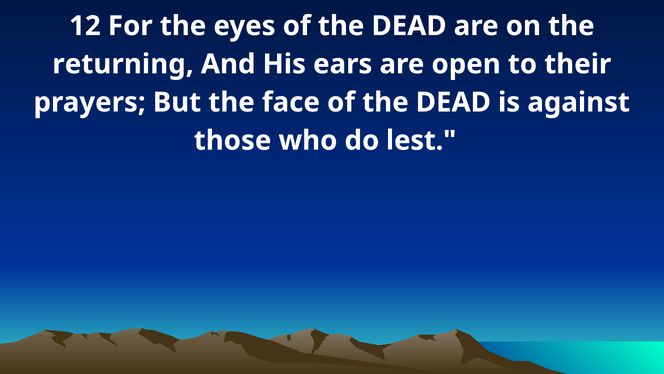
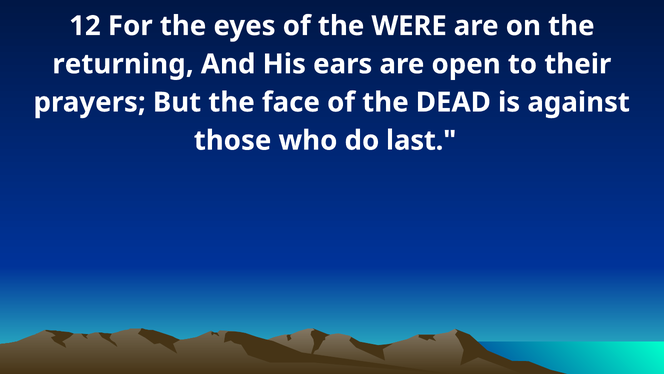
eyes of the DEAD: DEAD -> WERE (409, 26)
lest: lest -> last (421, 140)
